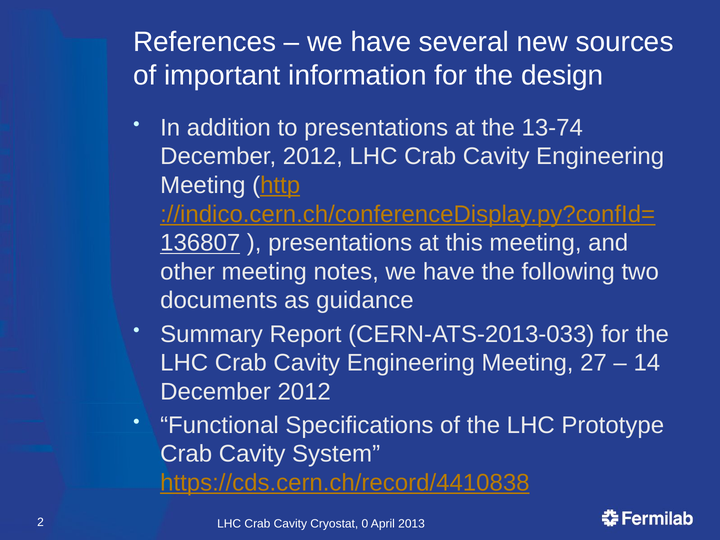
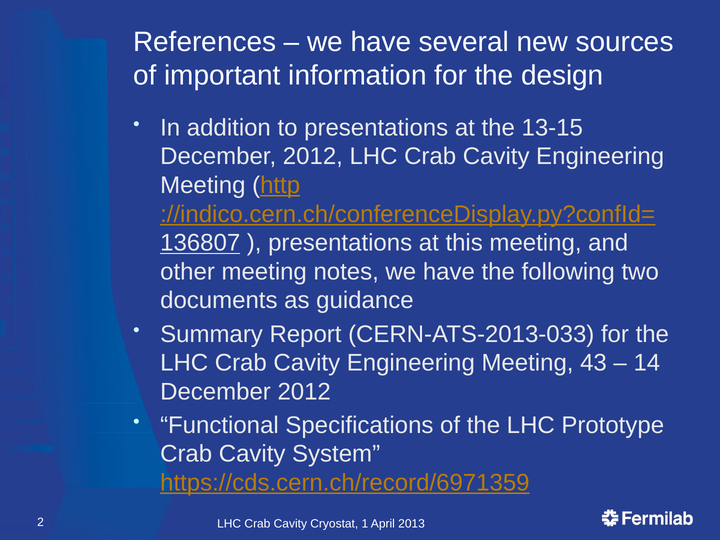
13-74: 13-74 -> 13-15 (552, 128)
27: 27 -> 43 (593, 363)
https://cds.cern.ch/record/4410838: https://cds.cern.ch/record/4410838 -> https://cds.cern.ch/record/6971359 (345, 483)
0: 0 -> 1 (365, 524)
